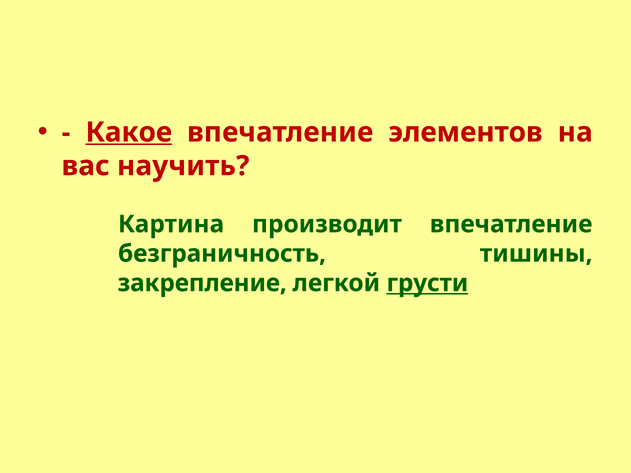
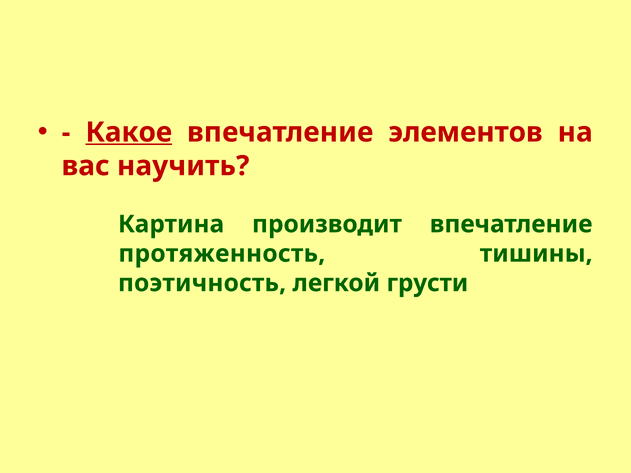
безграничность: безграничность -> протяженность (222, 254)
закрепление: закрепление -> поэтичность (202, 283)
грусти underline: present -> none (427, 283)
